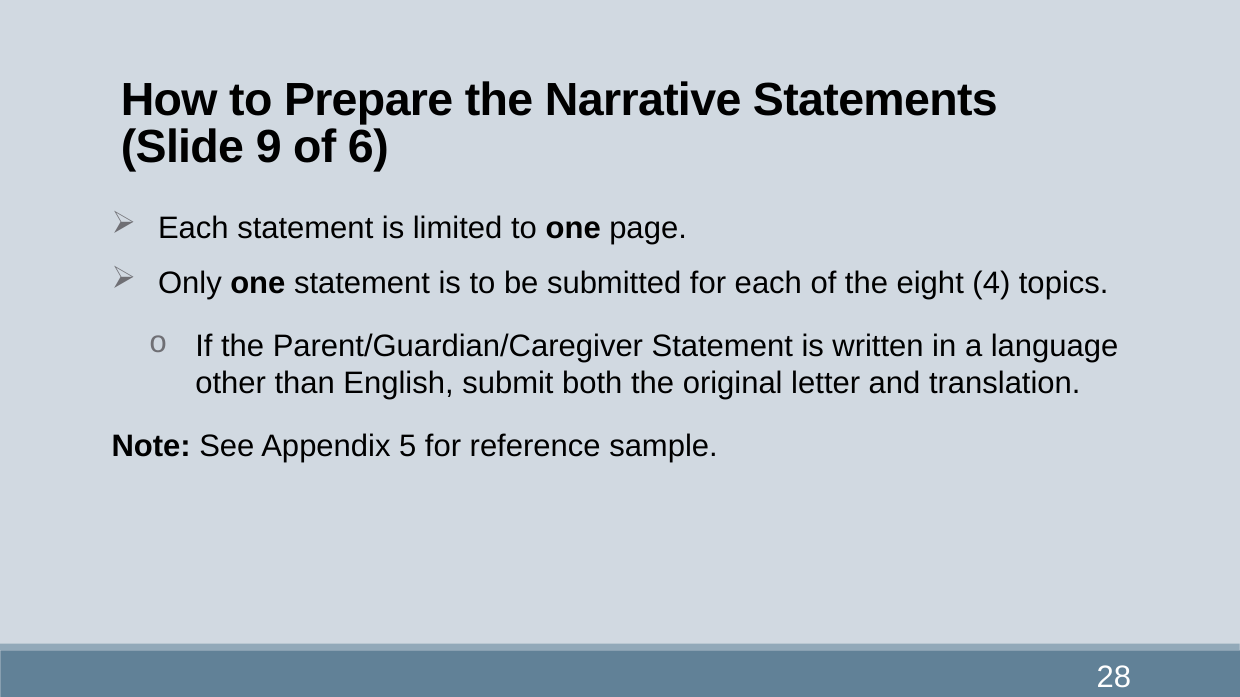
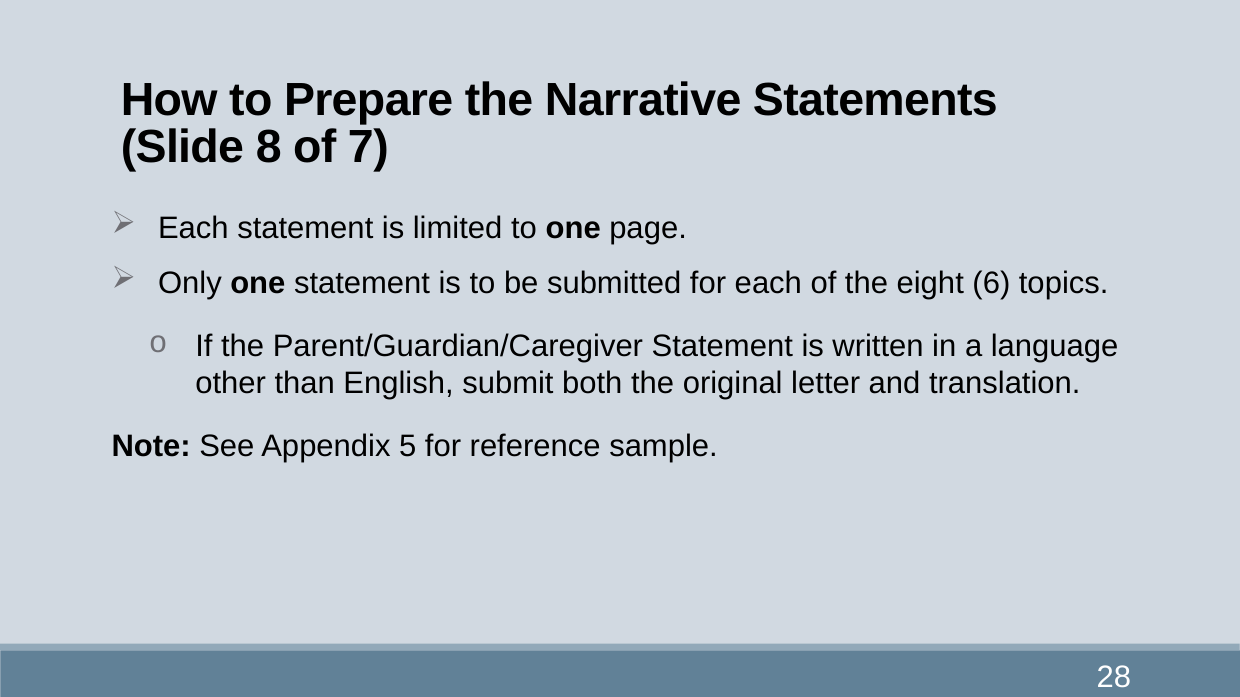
9: 9 -> 8 (269, 147)
6: 6 -> 7 (368, 147)
4: 4 -> 6 (991, 284)
